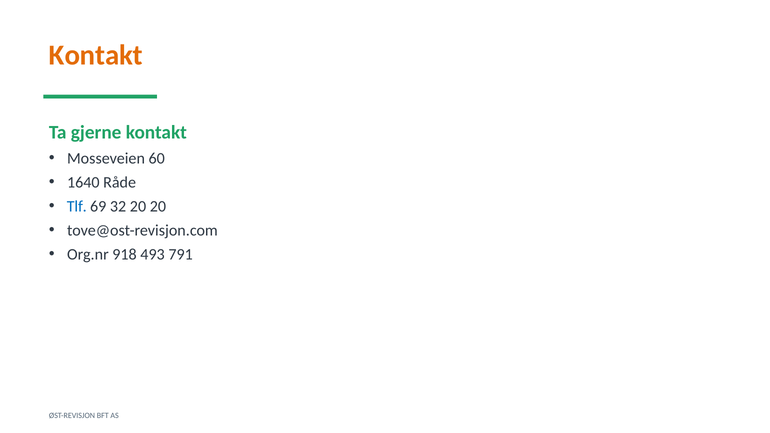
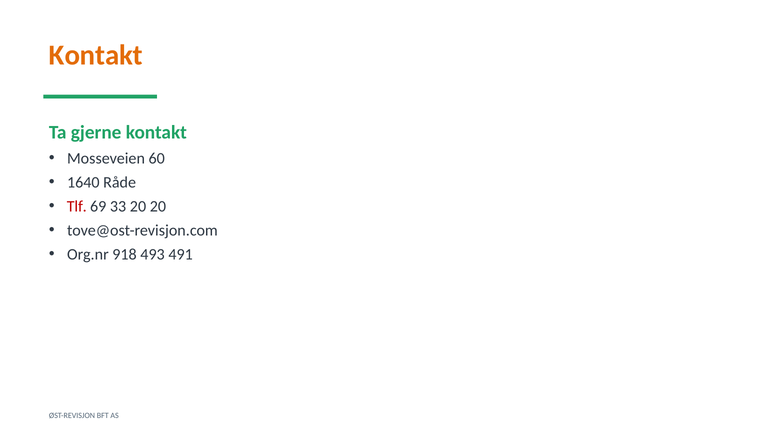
Tlf colour: blue -> red (77, 206)
32: 32 -> 33 (118, 206)
791: 791 -> 491 (181, 255)
